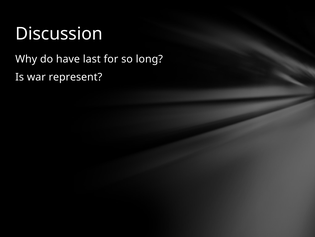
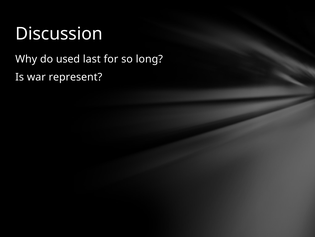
have: have -> used (68, 59)
